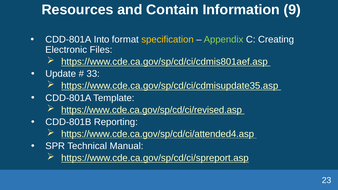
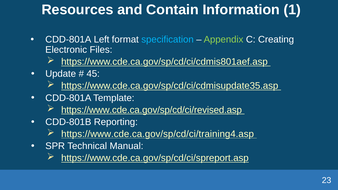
9: 9 -> 1 (292, 10)
Into: Into -> Left (102, 40)
specification colour: yellow -> light blue (168, 40)
33: 33 -> 45 (93, 74)
https://www.cde.ca.gov/sp/cd/ci/attended4.asp: https://www.cde.ca.gov/sp/cd/ci/attended4.asp -> https://www.cde.ca.gov/sp/cd/ci/training4.asp (158, 134)
